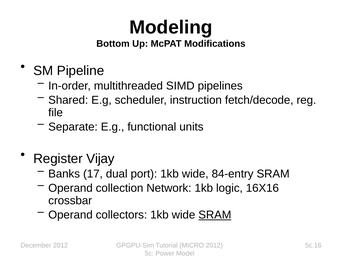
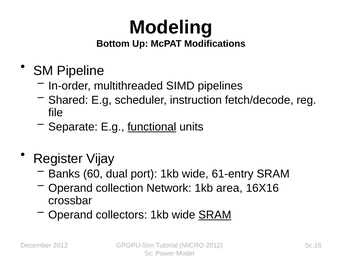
functional underline: none -> present (152, 127)
17: 17 -> 60 (93, 173)
84-entry: 84-entry -> 61-entry (233, 173)
logic: logic -> area (229, 188)
